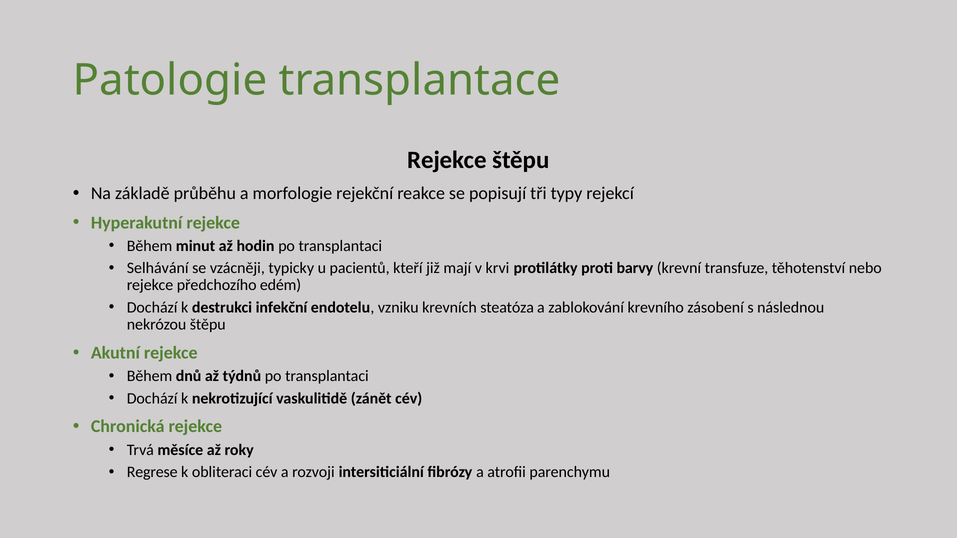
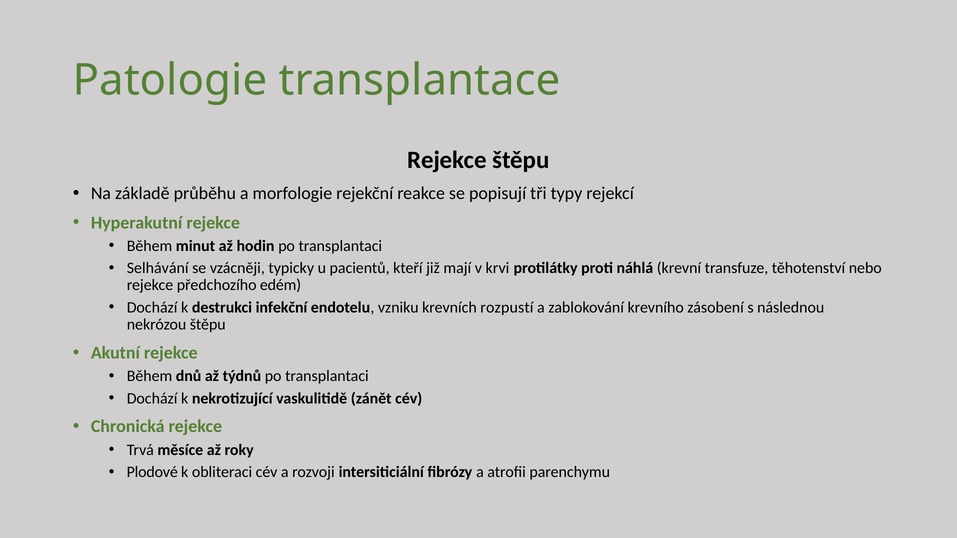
barvy: barvy -> náhlá (635, 268)
steatóza: steatóza -> rozpustí (507, 308)
Regrese: Regrese -> Plodové (152, 472)
